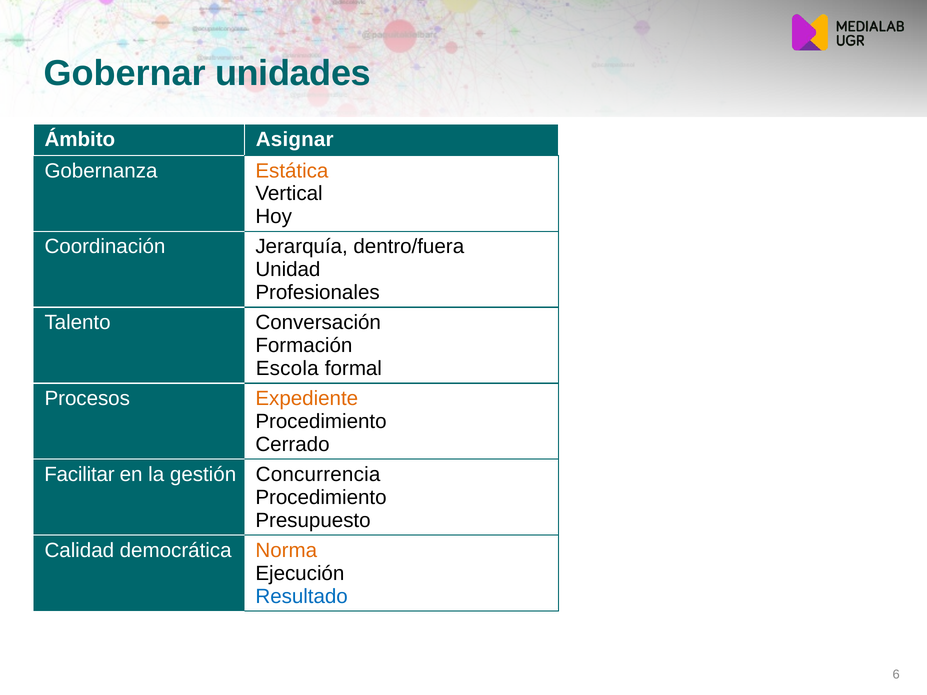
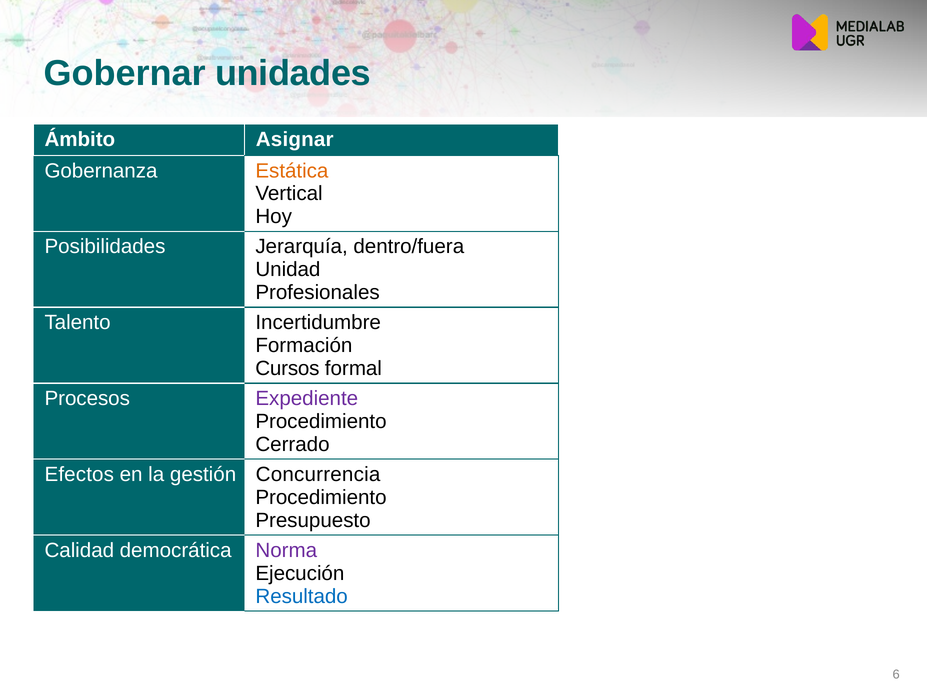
Coordinación: Coordinación -> Posibilidades (105, 247)
Conversación: Conversación -> Incertidumbre (318, 323)
Escola: Escola -> Cursos (287, 369)
Expediente colour: orange -> purple (307, 399)
Facilitar: Facilitar -> Efectos (79, 475)
Norma colour: orange -> purple (286, 551)
